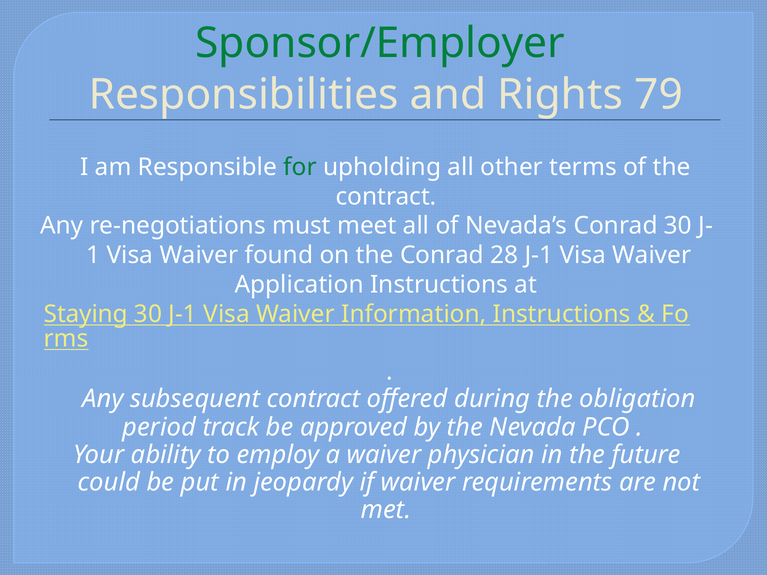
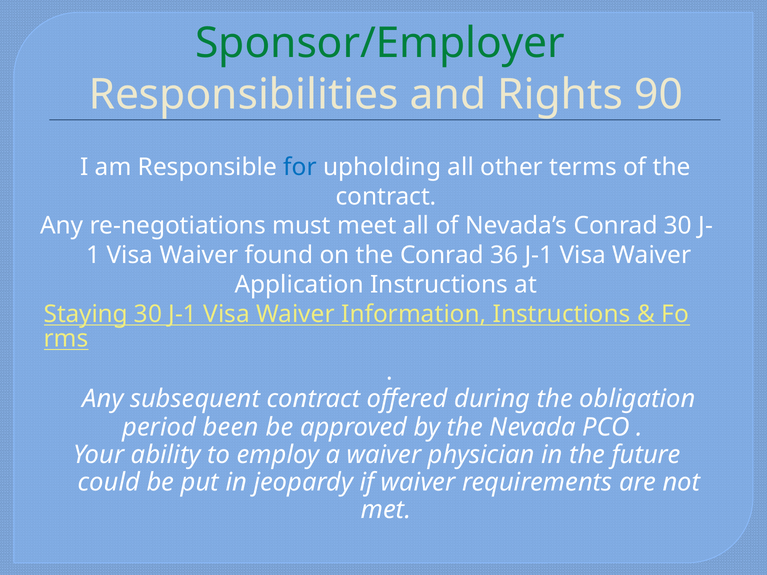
79: 79 -> 90 (659, 94)
for colour: green -> blue (300, 167)
28: 28 -> 36 (504, 255)
track: track -> been (231, 427)
